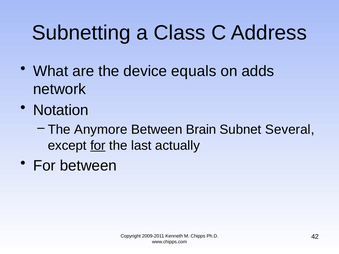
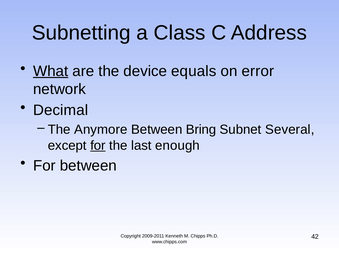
What underline: none -> present (51, 71)
adds: adds -> error (258, 71)
Notation: Notation -> Decimal (61, 110)
Brain: Brain -> Bring (201, 130)
actually: actually -> enough (178, 146)
